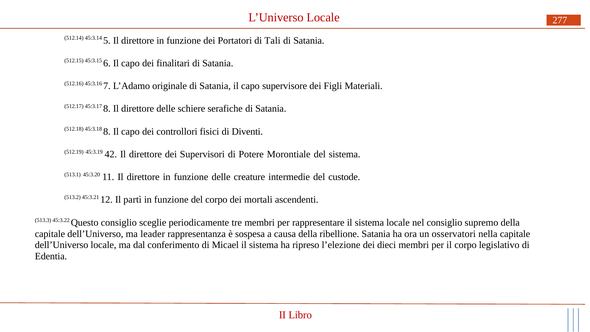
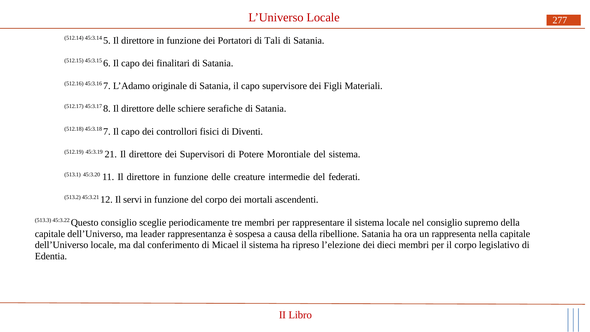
45:3.18 8: 8 -> 7 (107, 132)
42: 42 -> 21 (111, 154)
custode: custode -> federati (344, 177)
partì: partì -> servi (133, 200)
osservatori: osservatori -> rappresenta (454, 234)
